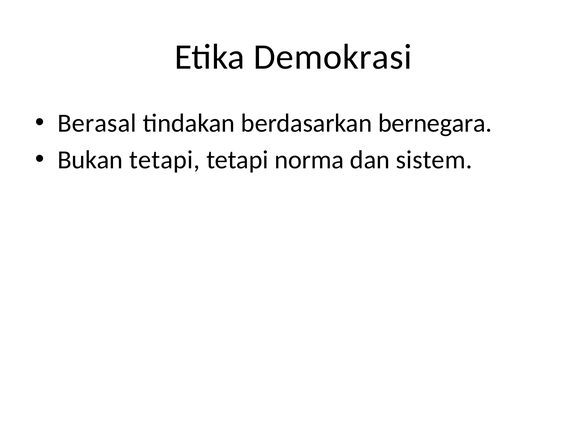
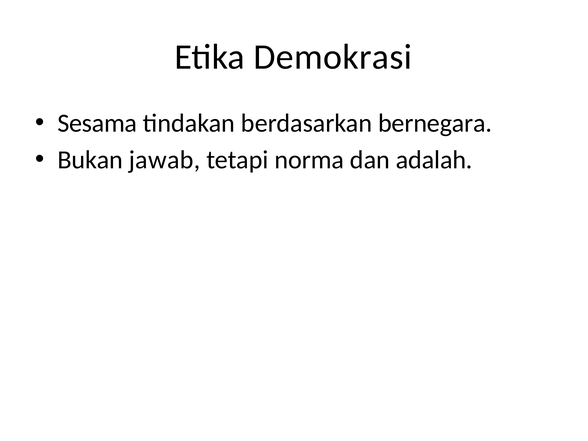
Berasal: Berasal -> Sesama (97, 123)
Bukan tetapi: tetapi -> jawab (165, 160)
sistem: sistem -> adalah (434, 160)
